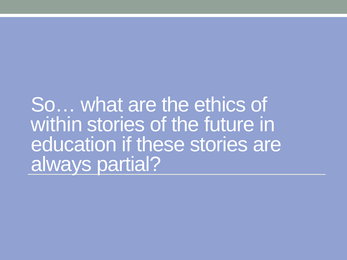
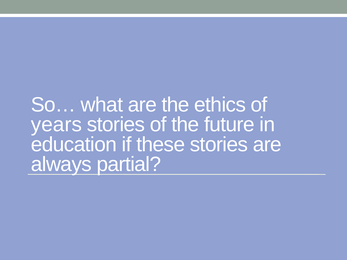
within: within -> years (56, 125)
